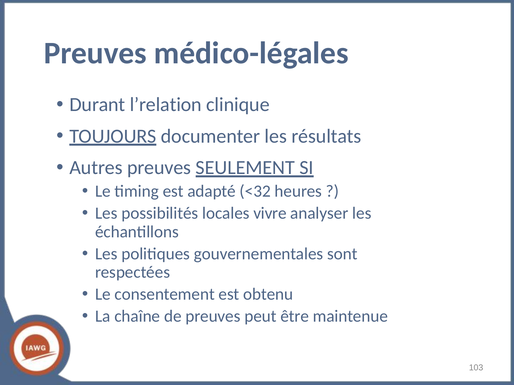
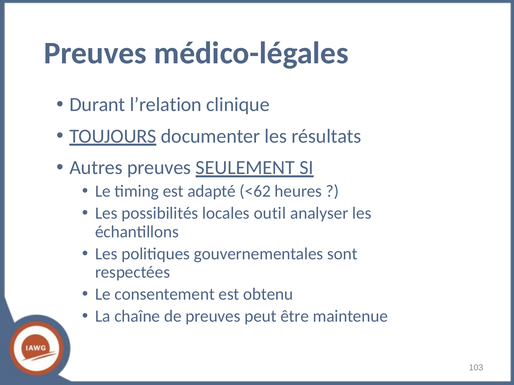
<32: <32 -> <62 (255, 192)
vivre: vivre -> outil (270, 214)
